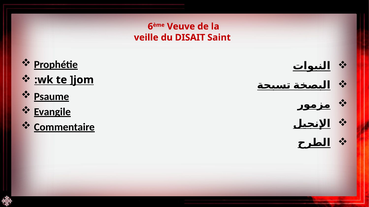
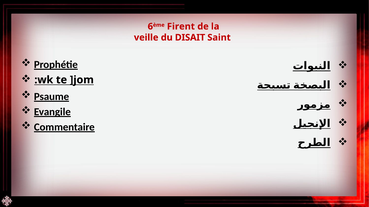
Veuve: Veuve -> Firent (181, 27)
